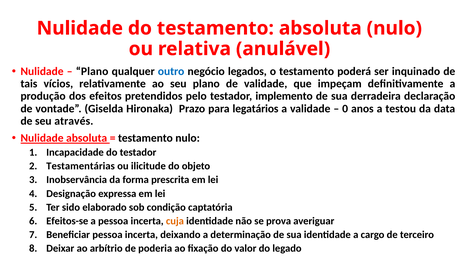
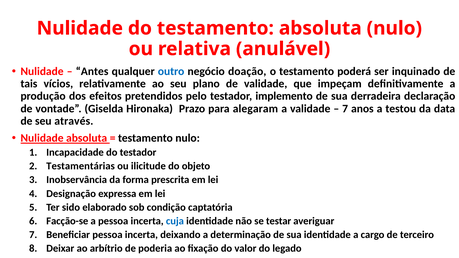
Plano: Plano -> Antes (92, 71)
legados: legados -> doação (247, 71)
legatários: legatários -> alegaram (255, 109)
0: 0 -> 7 (345, 109)
Efeitos-se: Efeitos-se -> Facção-se (67, 221)
cuja colour: orange -> blue (175, 221)
prova: prova -> testar (279, 221)
